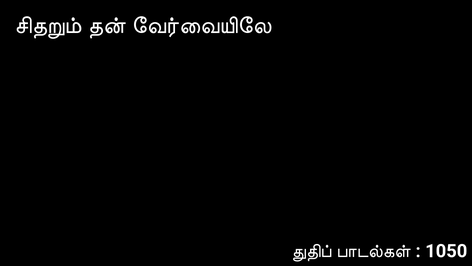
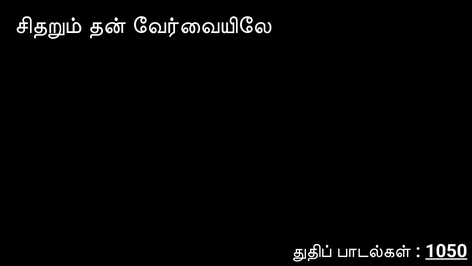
1050 underline: none -> present (446, 251)
